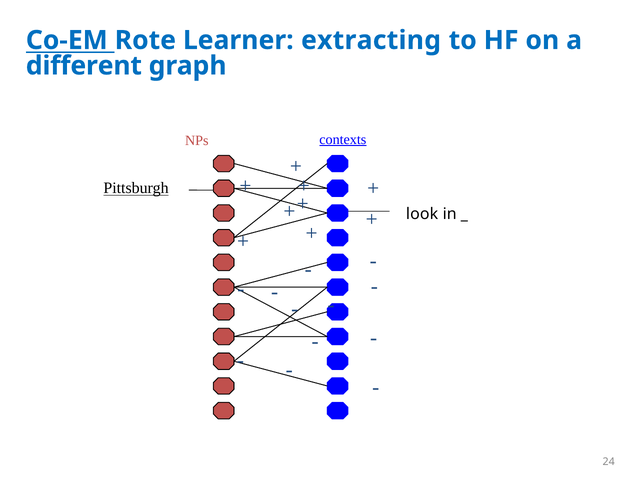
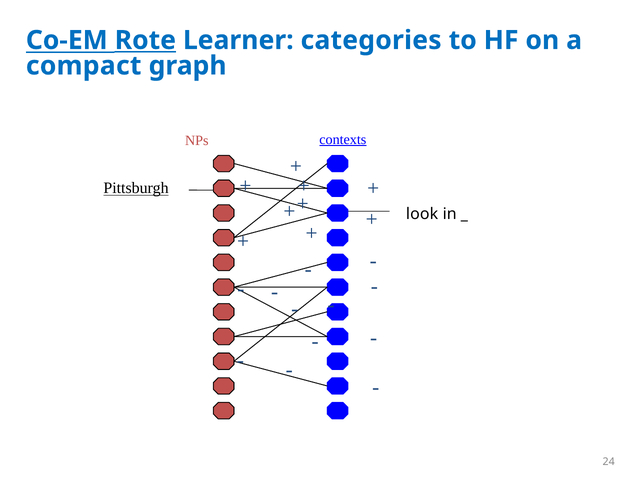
Rote underline: none -> present (145, 40)
extracting: extracting -> categories (371, 40)
different: different -> compact (84, 66)
